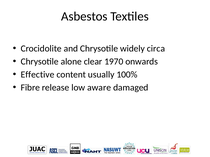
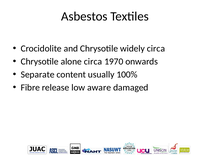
alone clear: clear -> circa (93, 62)
Effective: Effective -> Separate (38, 75)
